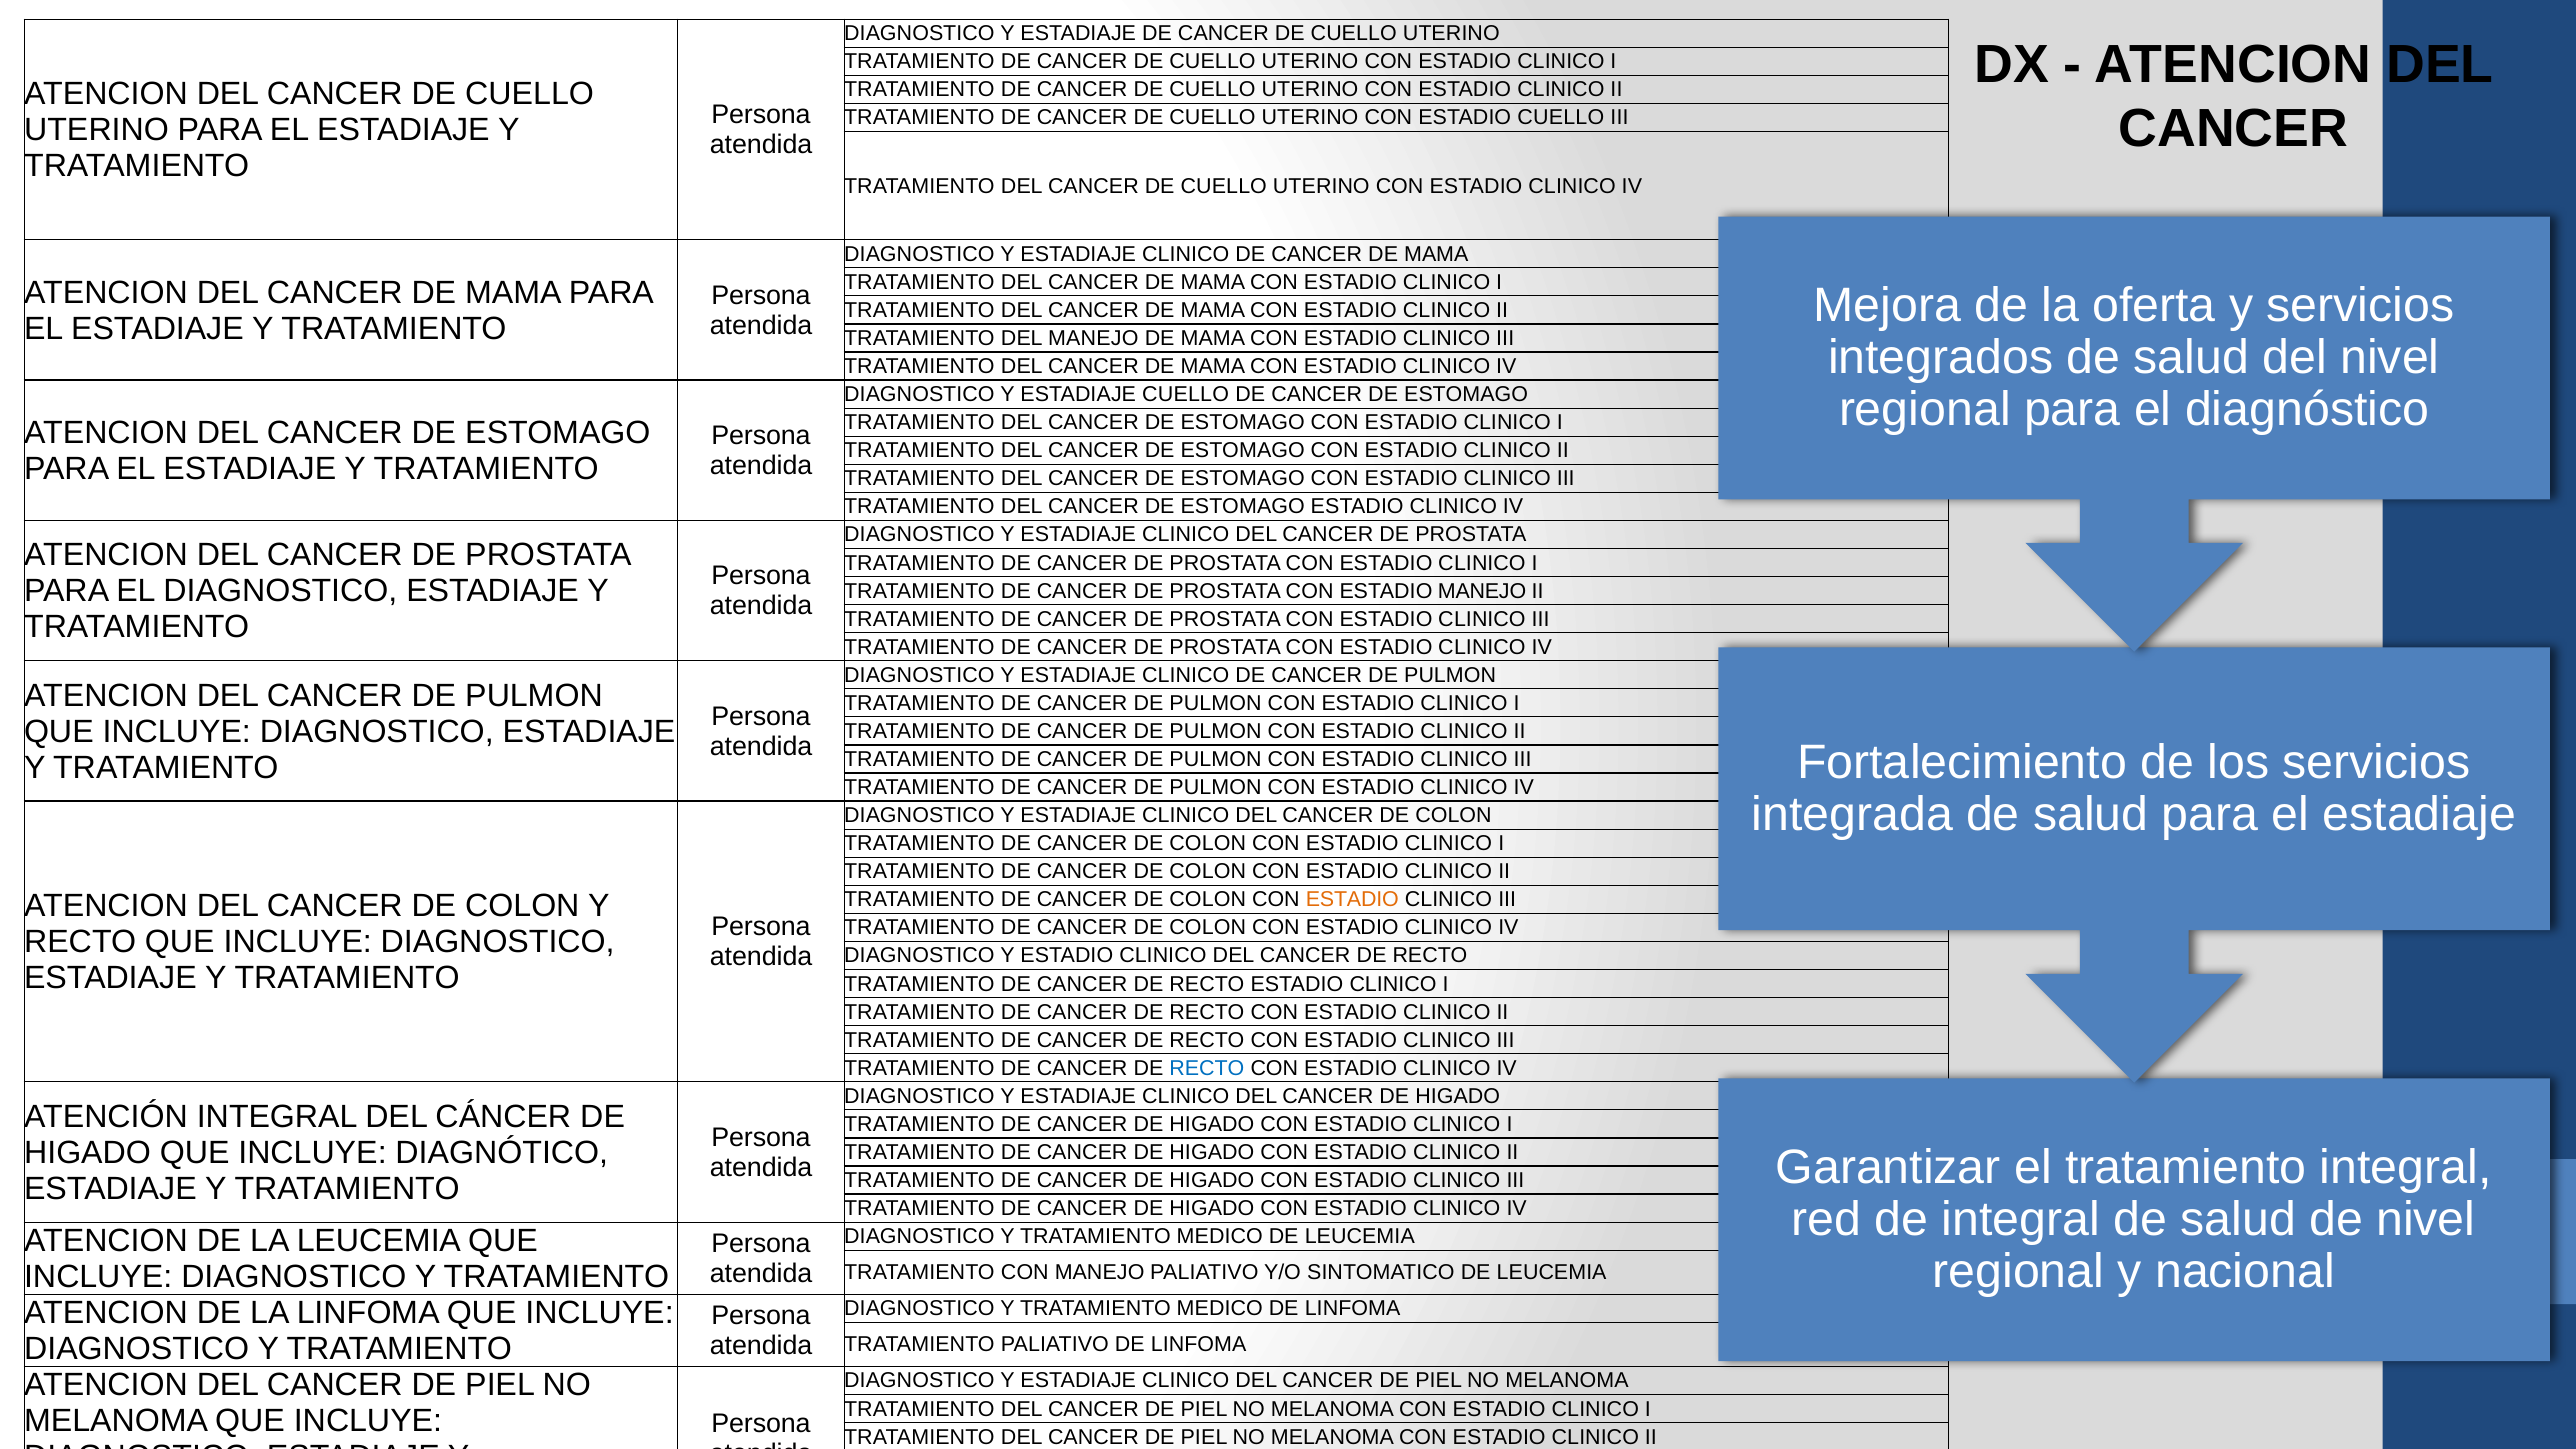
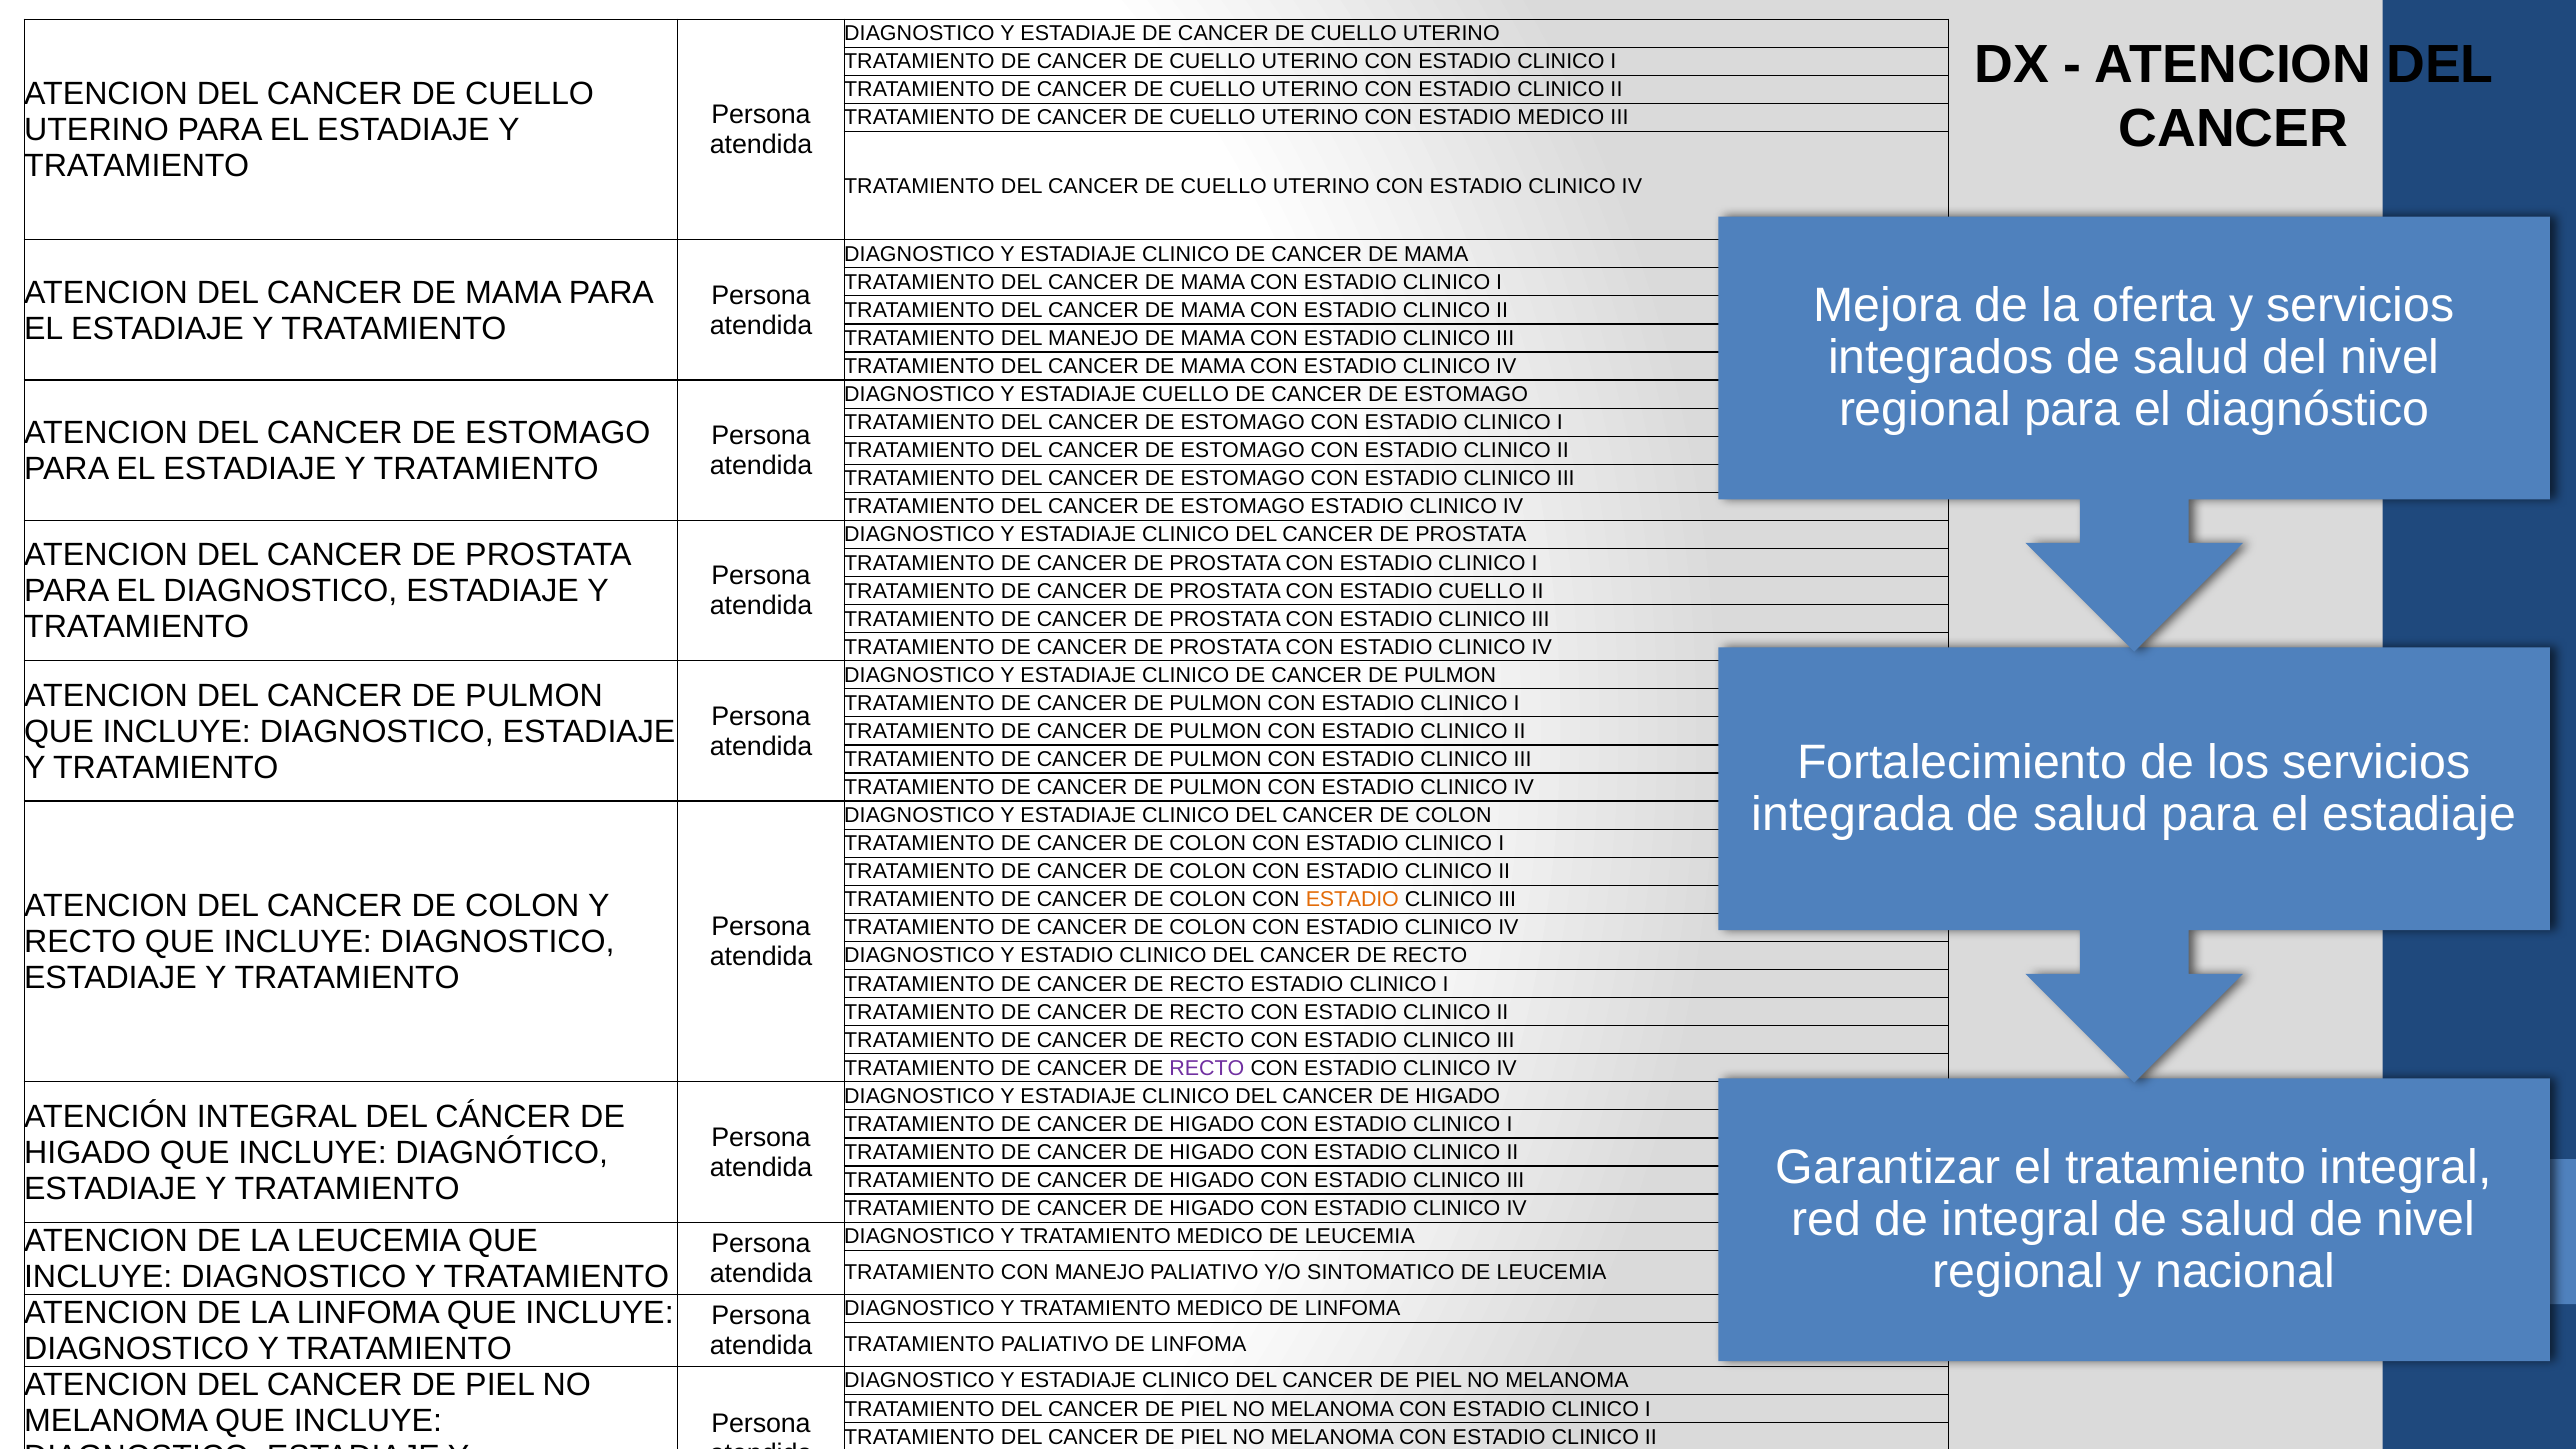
ESTADIO CUELLO: CUELLO -> MEDICO (1561, 118)
ESTADIO MANEJO: MANEJO -> CUELLO (1482, 591)
RECTO colour: blue -> purple (1207, 1068)
